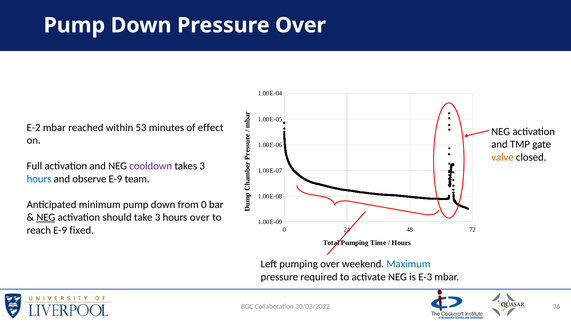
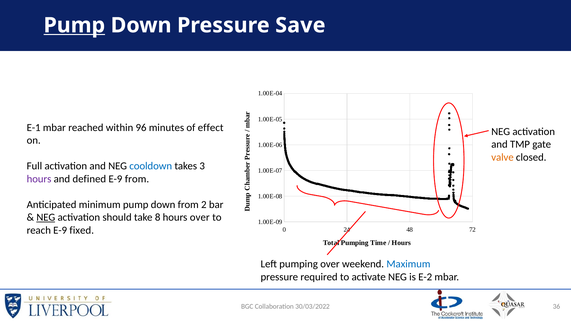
Pump underline: none -> present (74, 25)
Pressure Over: Over -> Save (300, 25)
E-2: E-2 -> E-1 (34, 128)
53: 53 -> 96 (141, 128)
cooldown colour: purple -> blue (151, 166)
hours colour: blue -> purple (39, 179)
observe: observe -> defined (89, 179)
E-9 team: team -> from (137, 179)
from 0: 0 -> 2 (204, 205)
take 3: 3 -> 8 (158, 218)
E-3: E-3 -> E-2 (425, 277)
